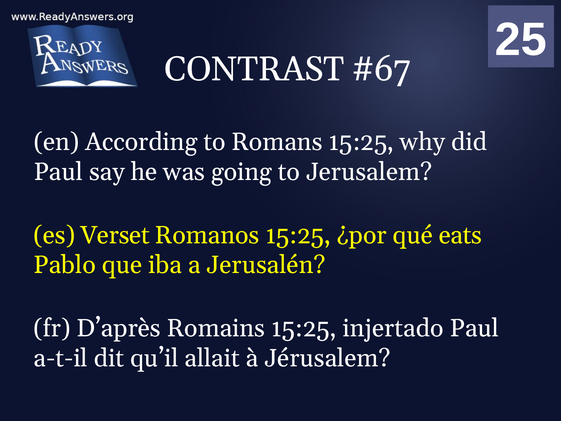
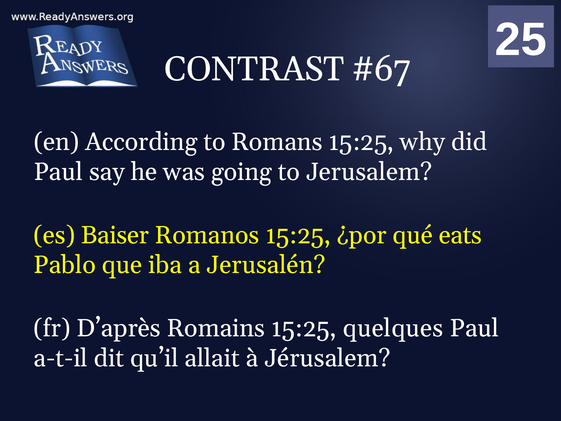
Verset: Verset -> Baiser (115, 235)
injertado: injertado -> quelques (393, 328)
